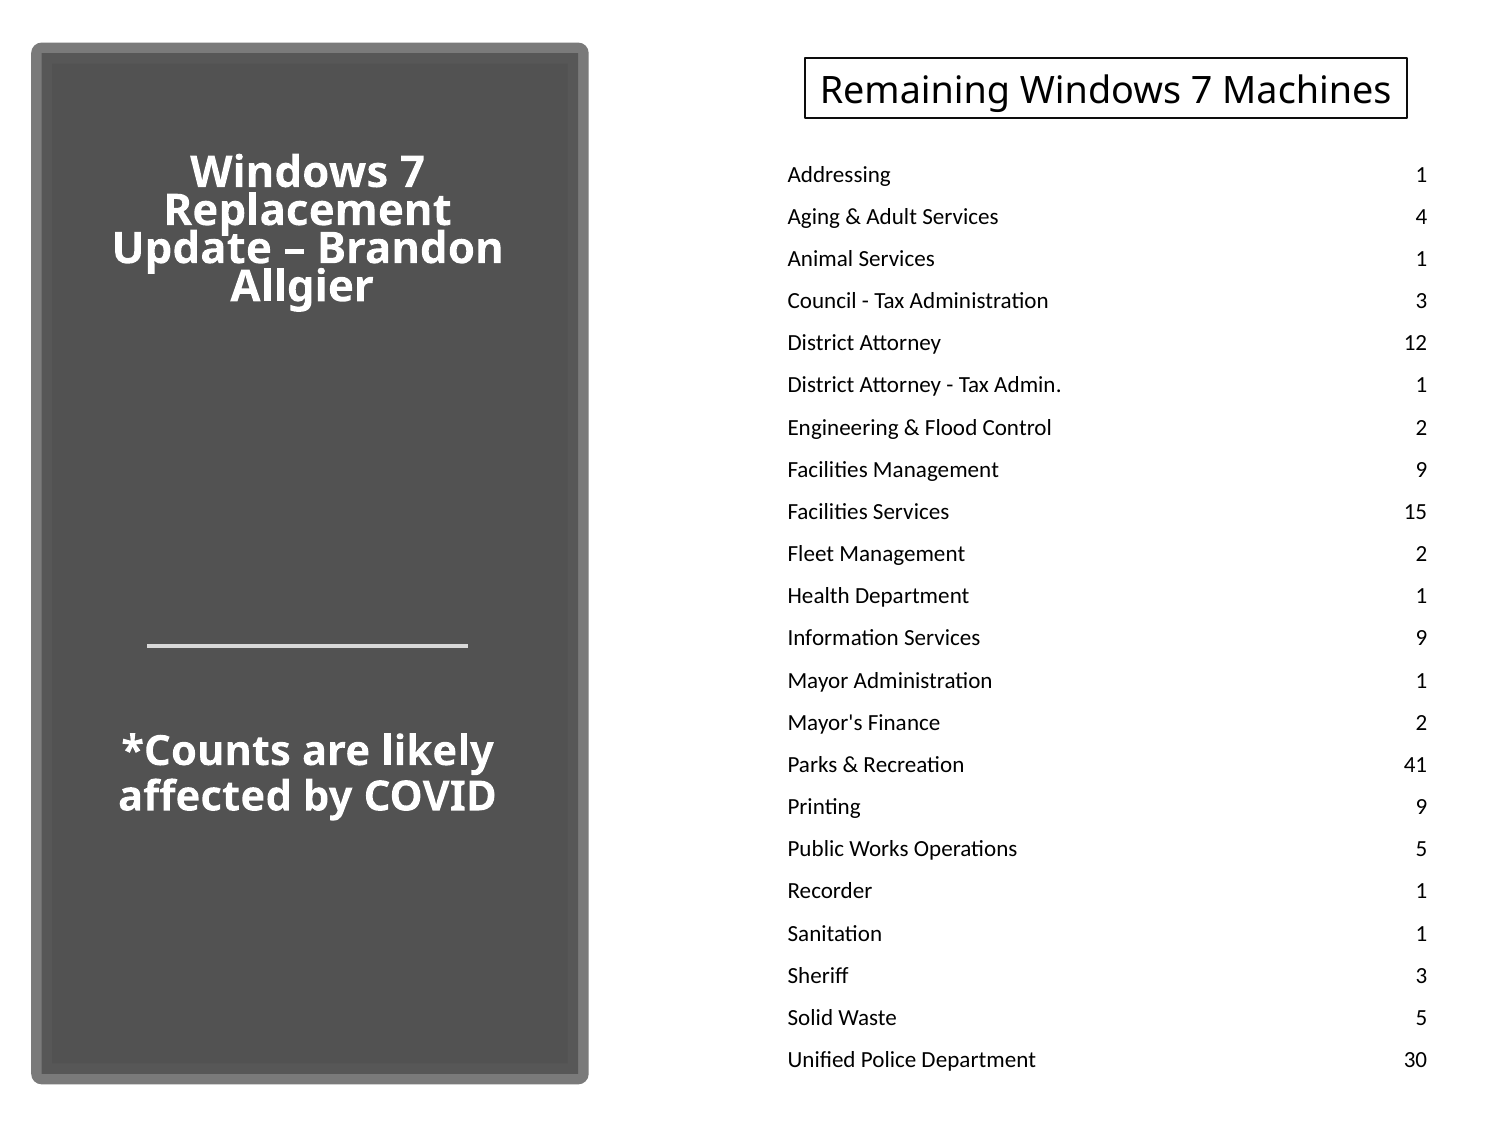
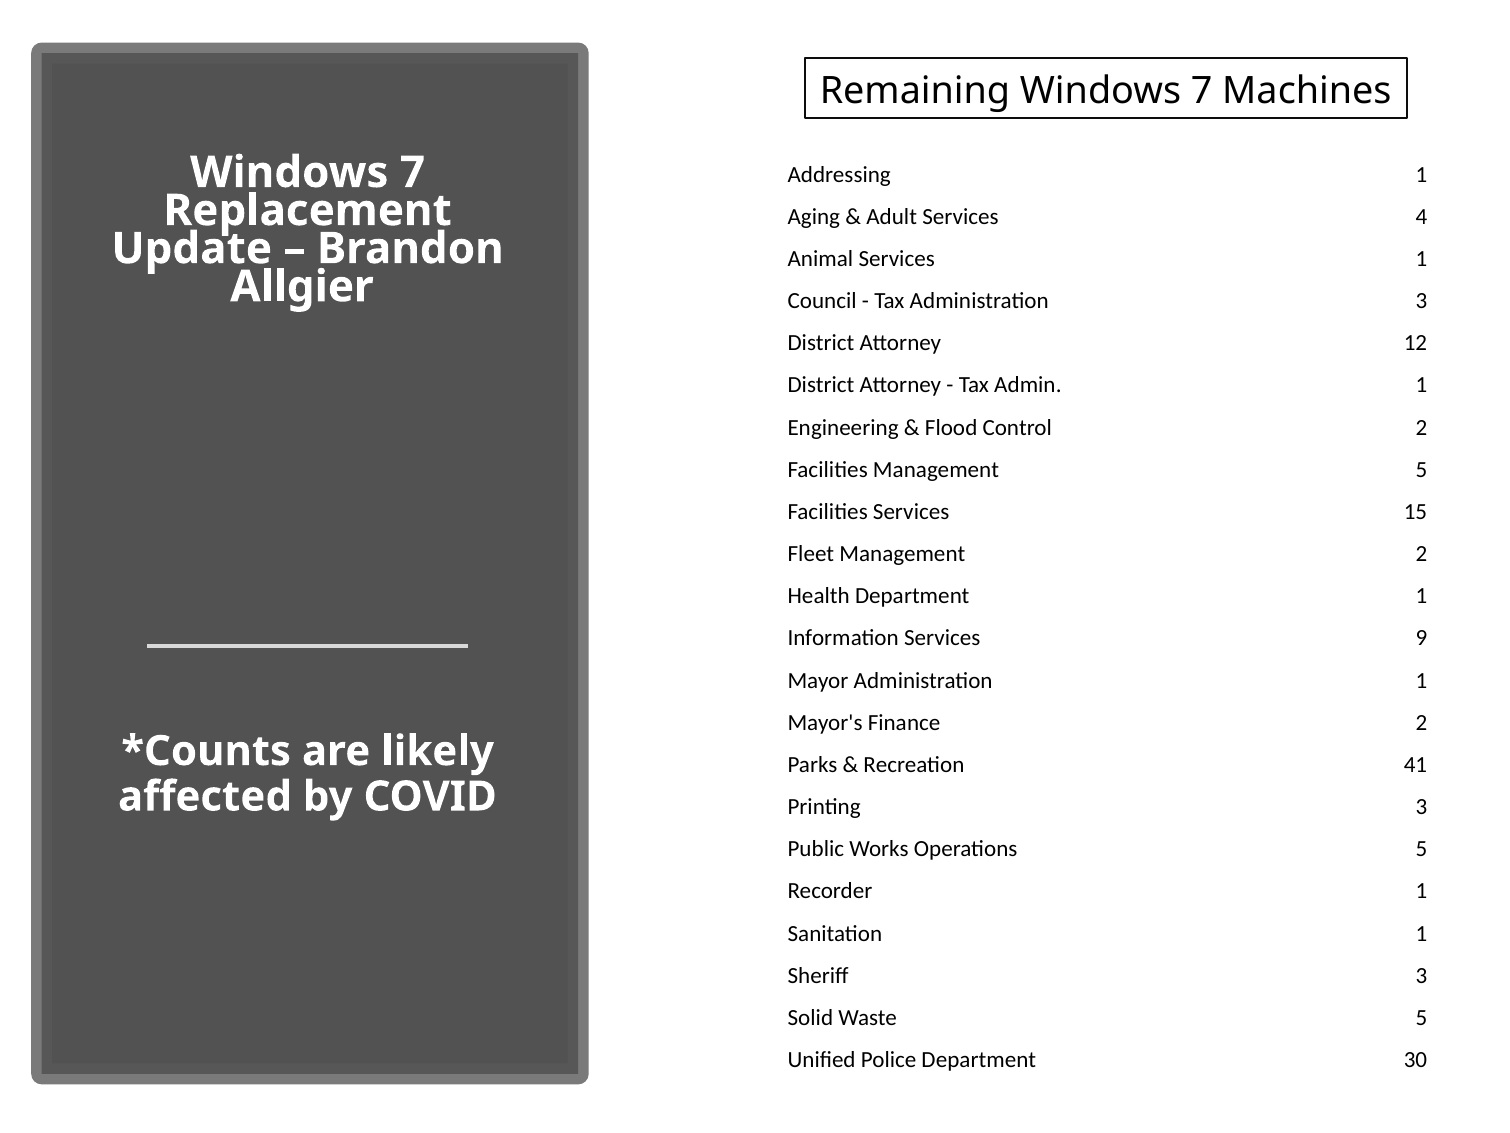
Management 9: 9 -> 5 (1421, 469)
Printing 9: 9 -> 3 (1421, 807)
